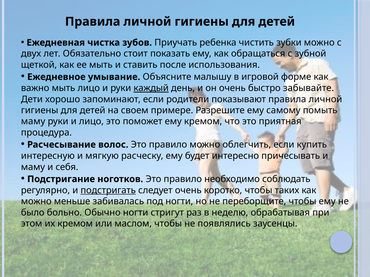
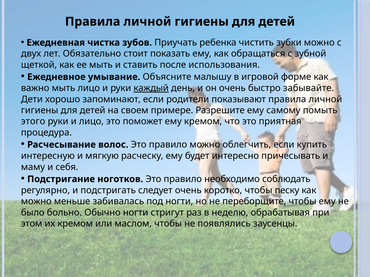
маму: маму -> этого (33, 122)
подстригать underline: present -> none (108, 191)
таких: таких -> песку (287, 191)
